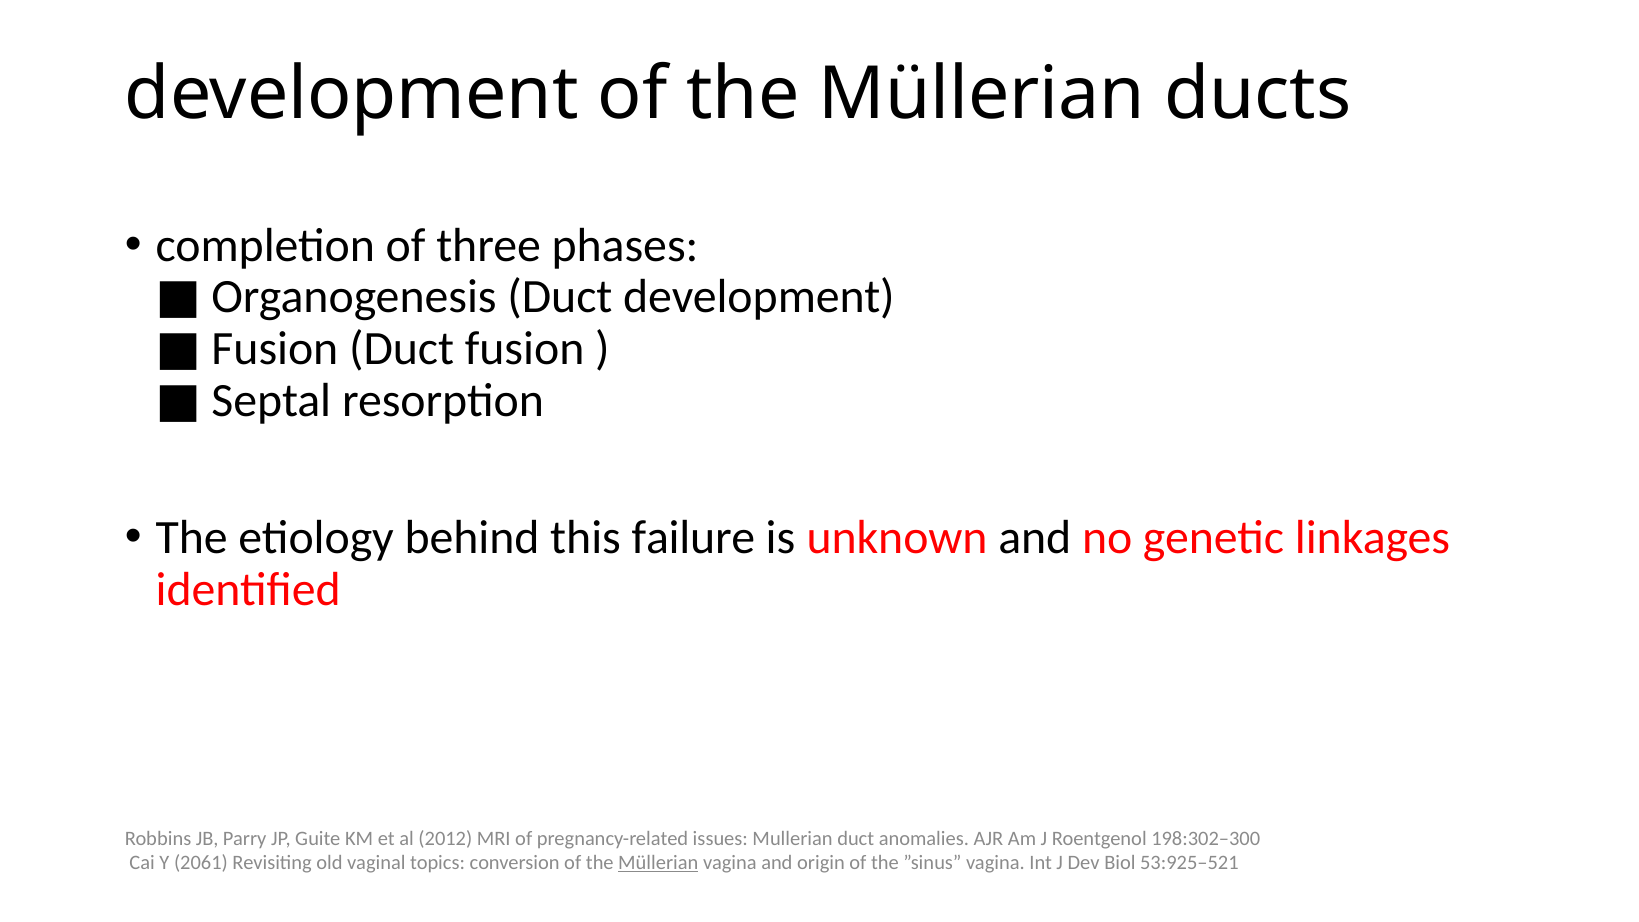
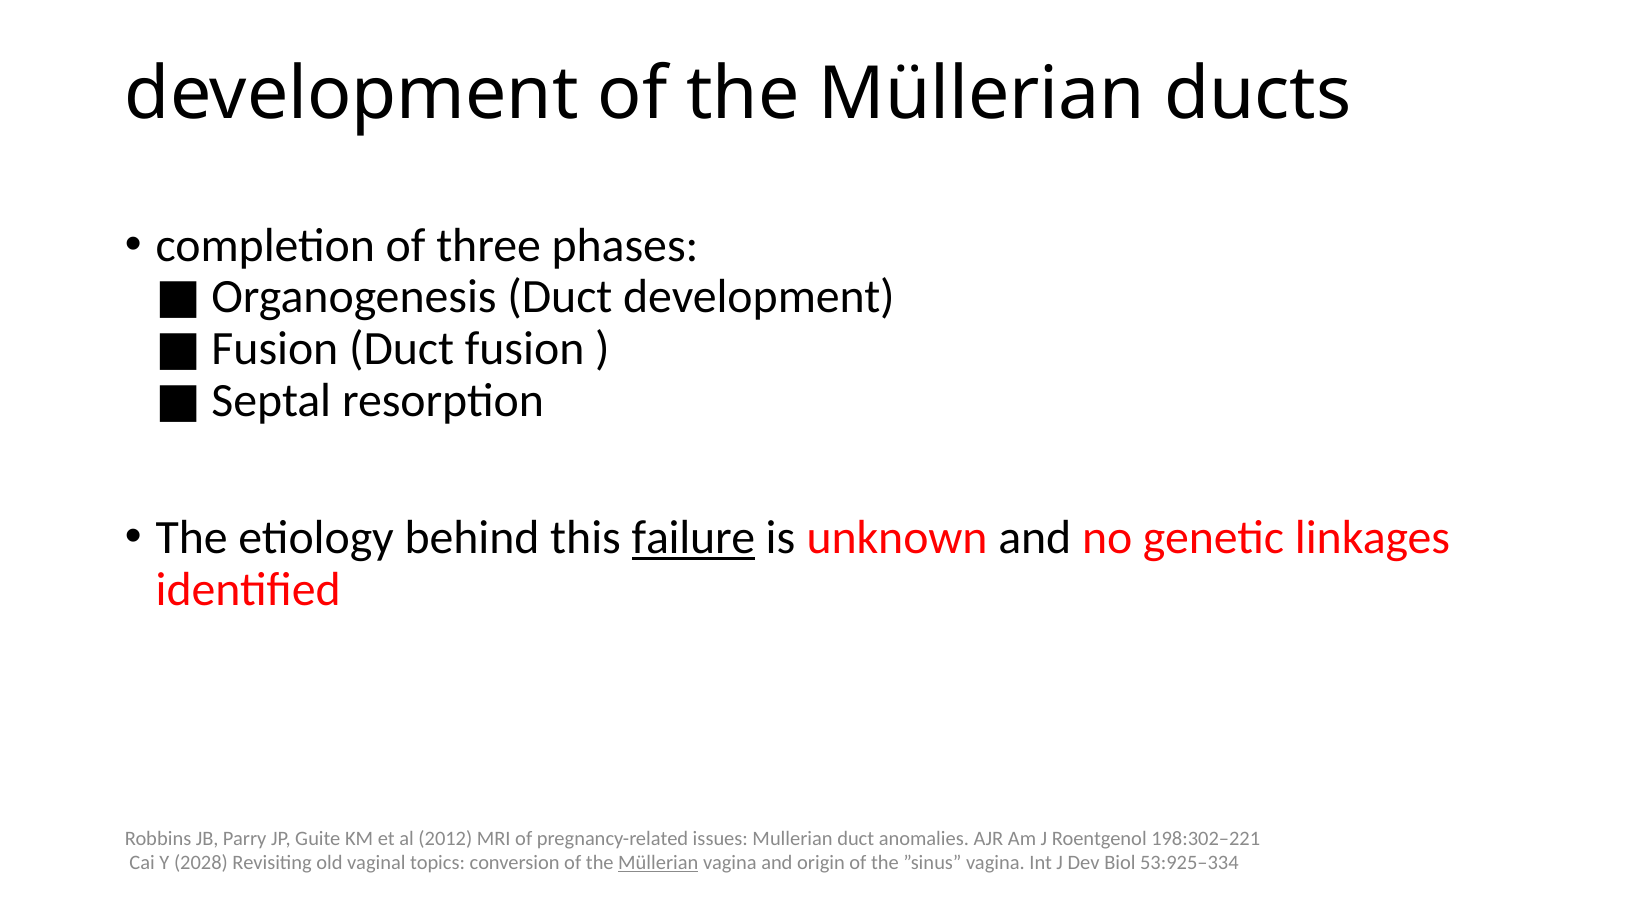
failure underline: none -> present (693, 538)
198:302–300: 198:302–300 -> 198:302–221 (1206, 838)
2061: 2061 -> 2028 (201, 863)
53:925–521: 53:925–521 -> 53:925–334 (1189, 863)
